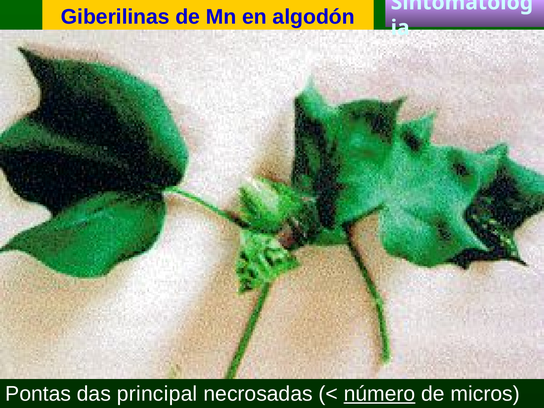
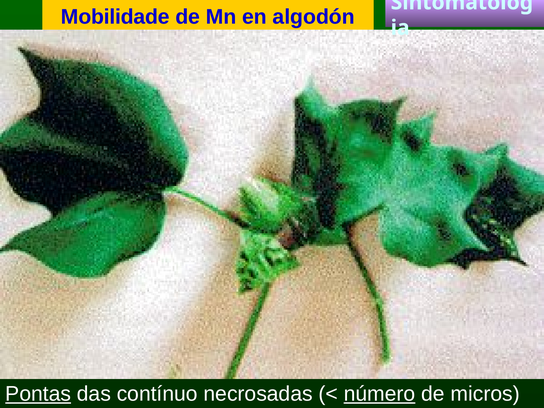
Giberilinas: Giberilinas -> Mobilidade (115, 17)
Pontas underline: none -> present (38, 394)
principal: principal -> contínuo (157, 394)
